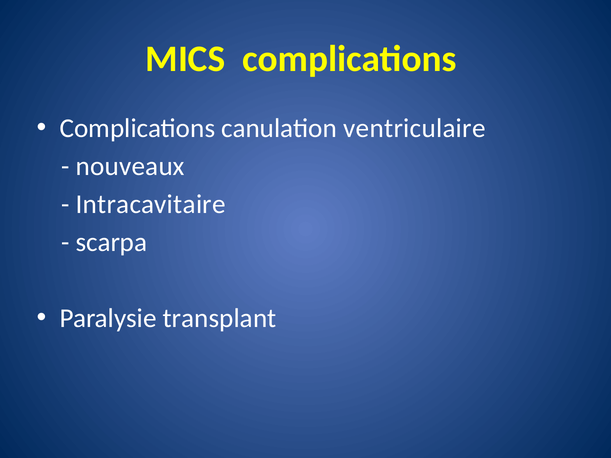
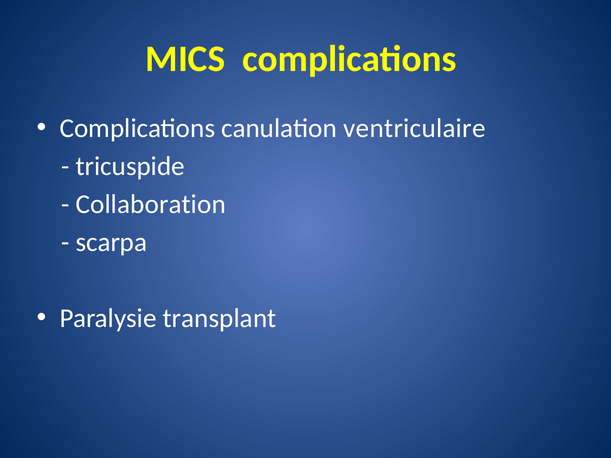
nouveaux: nouveaux -> tricuspide (130, 166)
Intracavitaire: Intracavitaire -> Collaboration (151, 204)
